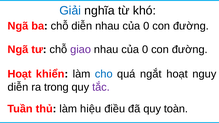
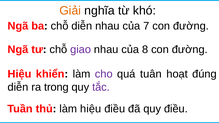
Giải colour: blue -> orange (70, 11)
0: 0 -> 7 (146, 26)
0: 0 -> 8 (145, 50)
Hoạt: Hoạt -> Hiệu (20, 74)
cho colour: blue -> purple (104, 74)
ngắt: ngắt -> tuân (151, 74)
nguy: nguy -> đúng (204, 74)
quy toàn: toàn -> điều (176, 109)
